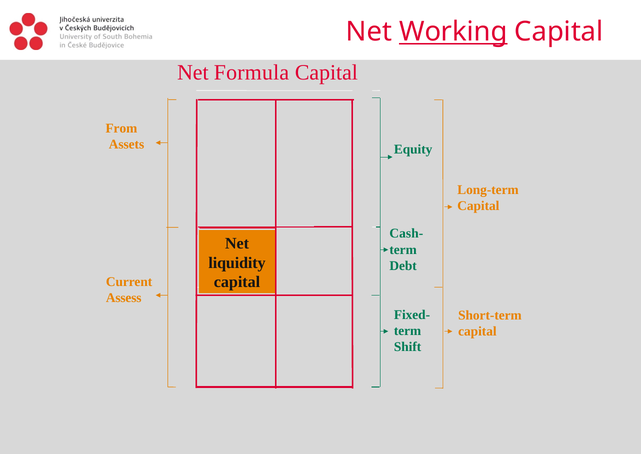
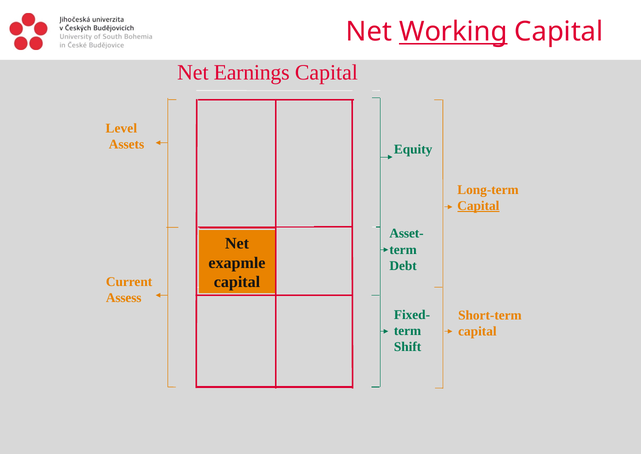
Formula: Formula -> Earnings (252, 73)
From: From -> Level (121, 128)
Capital underline: none -> present (478, 205)
Cash-: Cash- -> Asset- (406, 233)
liquidity: liquidity -> exapmle (237, 262)
